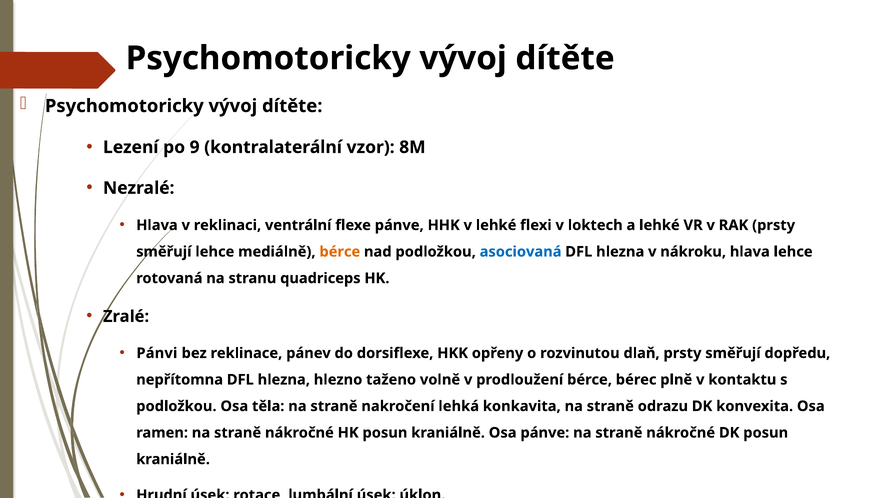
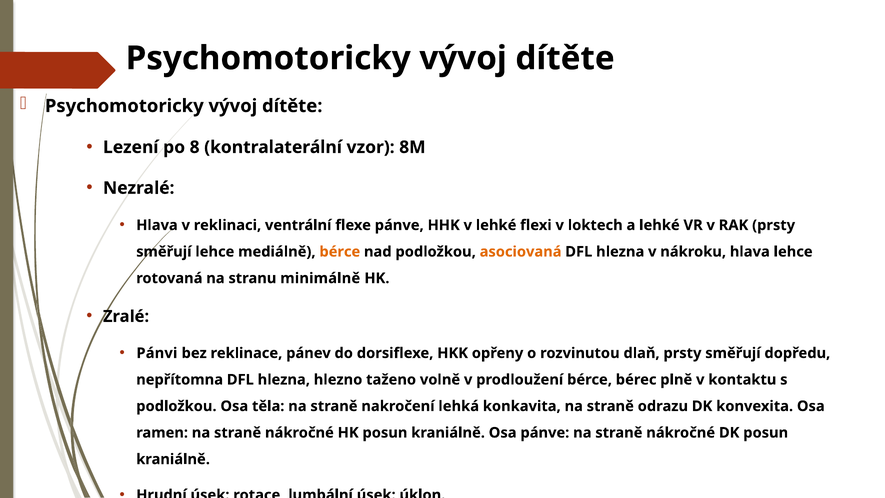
9: 9 -> 8 (195, 147)
asociovaná colour: blue -> orange (521, 252)
quadriceps: quadriceps -> minimálně (320, 278)
